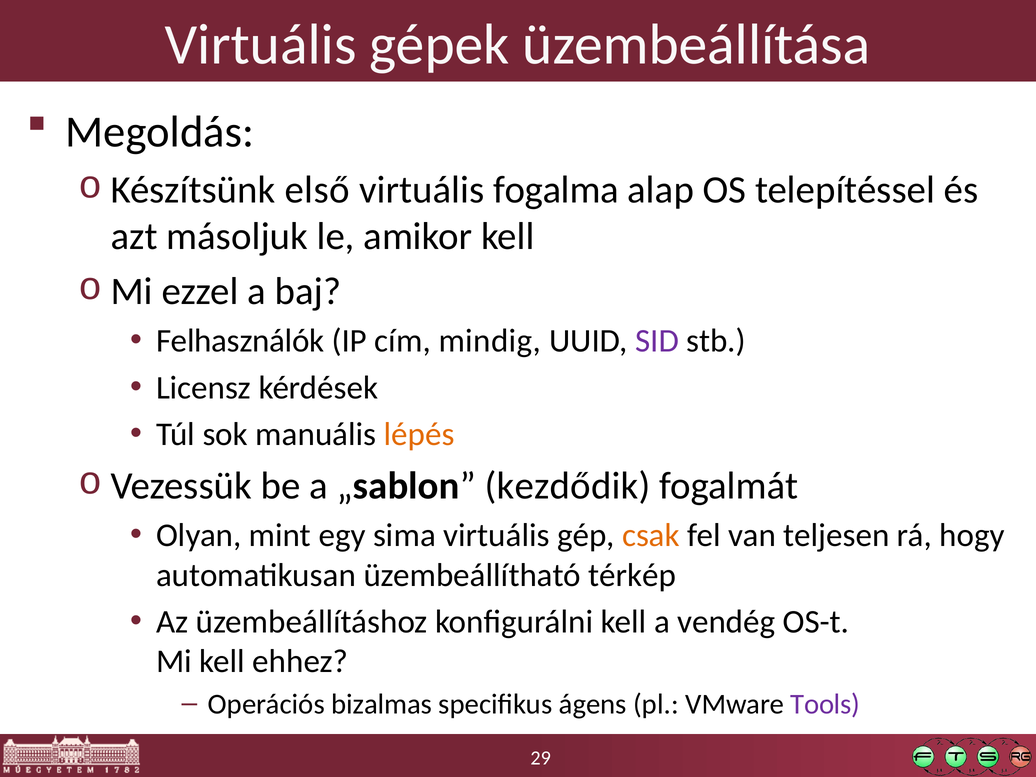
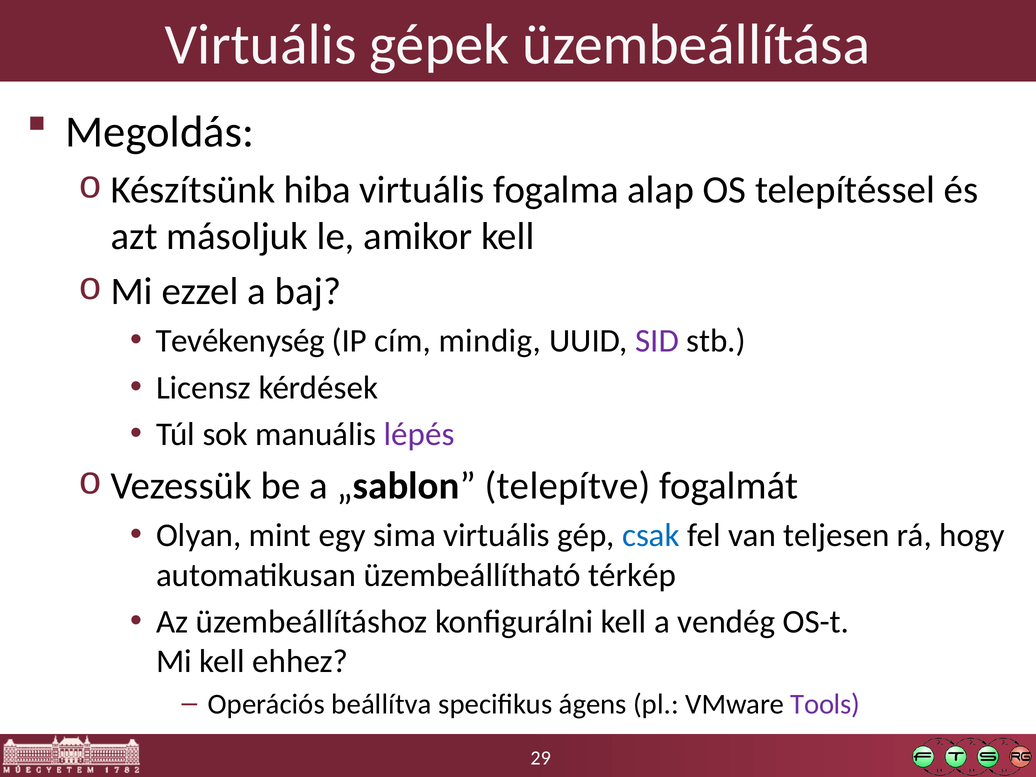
első: első -> hiba (317, 190)
Felhasználók: Felhasználók -> Tevékenység (240, 341)
lépés colour: orange -> purple (419, 434)
kezdődik: kezdődik -> telepítve (568, 486)
csak colour: orange -> blue (651, 536)
bizalmas: bizalmas -> beállítva (382, 704)
